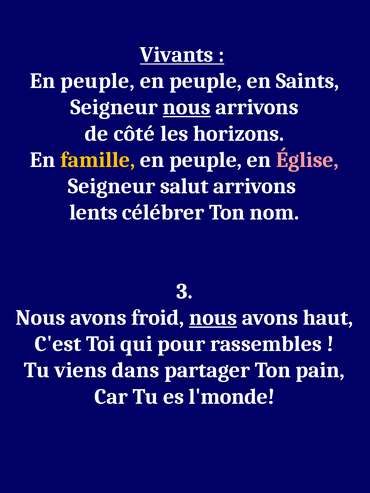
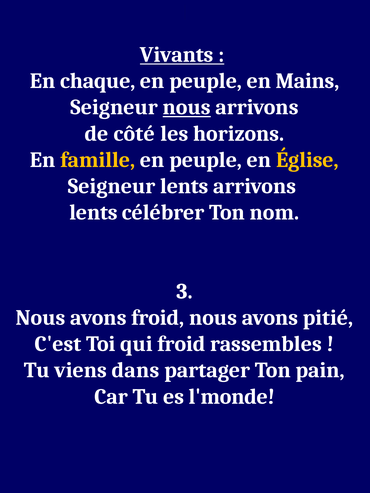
peuple: peuple -> chaque (98, 81)
Saints: Saints -> Mains (307, 81)
Église colour: pink -> yellow (307, 160)
Seigneur salut: salut -> lents (184, 186)
nous underline: present -> none (213, 318)
haut: haut -> pitié (328, 318)
qui pour: pour -> froid (181, 344)
